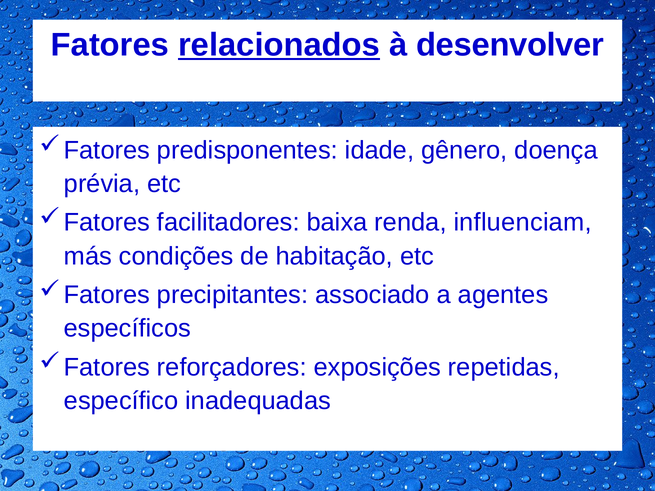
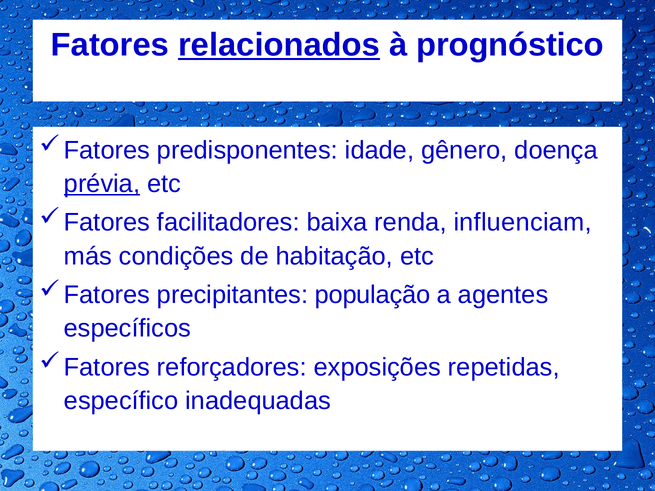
desenvolver: desenvolver -> prognóstico (510, 45)
prévia underline: none -> present (102, 184)
associado: associado -> população (373, 295)
